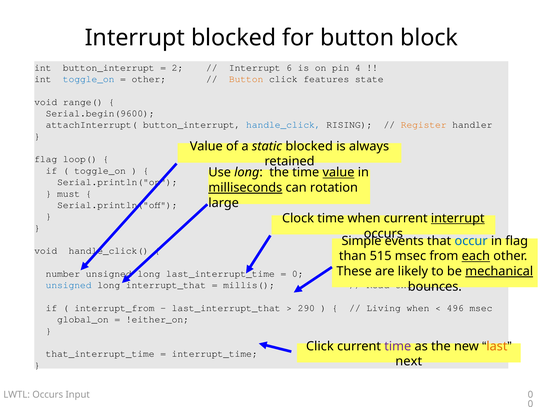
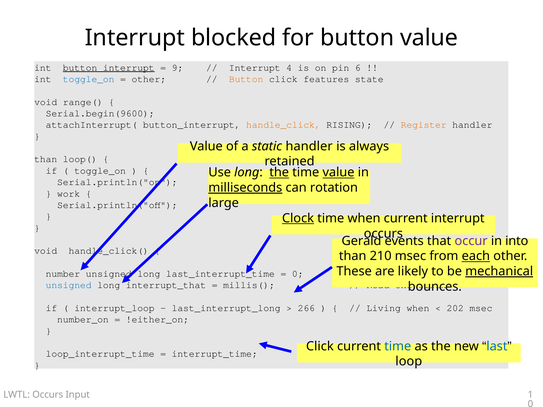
button block: block -> value (429, 38)
button_interrupt underline: none -> present (109, 68)
2: 2 -> 9 (177, 68)
6: 6 -> 4 (289, 68)
4: 4 -> 6 (358, 68)
handle_click colour: blue -> orange (283, 125)
static blocked: blocked -> handler (309, 146)
flag: flag -> than (46, 159)
the underline: none -> present (279, 173)
must: must -> work (69, 194)
Clock underline: none -> present (298, 218)
interrupt underline: present -> none (458, 218)
Simple: Simple -> Gerald (361, 241)
occur colour: blue -> purple (471, 241)
in flag: flag -> into (517, 241)
515: 515 -> 210 (381, 256)
interrupt_from: interrupt_from -> interrupt_loop (114, 308)
last_interrupt_that: last_interrupt_that -> last_interrupt_long (226, 308)
290: 290 -> 266 (306, 308)
496: 496 -> 202 (455, 308)
global_on: global_on -> number_on (83, 320)
time colour: purple -> blue (398, 346)
last colour: orange -> blue (497, 346)
that_interrupt_time: that_interrupt_time -> loop_interrupt_time (100, 354)
next: next -> loop (409, 362)
Input 0: 0 -> 1 (530, 395)
